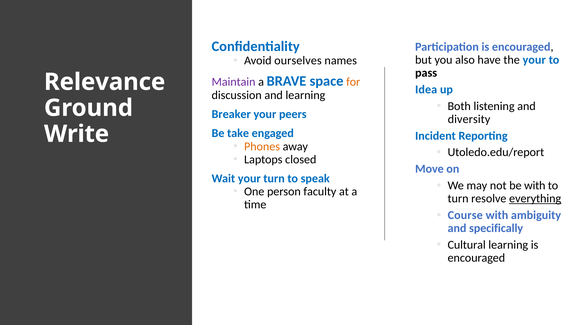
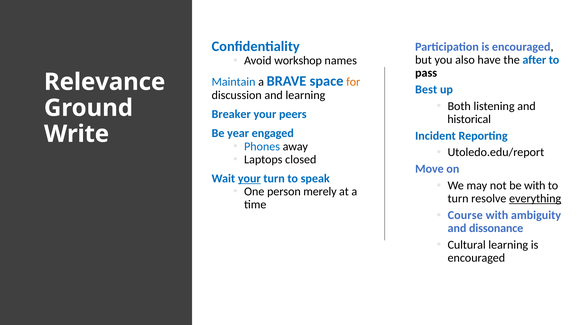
ourselves: ourselves -> workshop (298, 61)
the your: your -> after (534, 60)
Maintain colour: purple -> blue (234, 82)
Idea: Idea -> Best (426, 89)
diversity: diversity -> historical (469, 119)
take: take -> year (238, 133)
Phones colour: orange -> blue (262, 146)
your underline: none -> present (249, 178)
faculty: faculty -> merely (320, 191)
specifically: specifically -> dissonance (496, 228)
